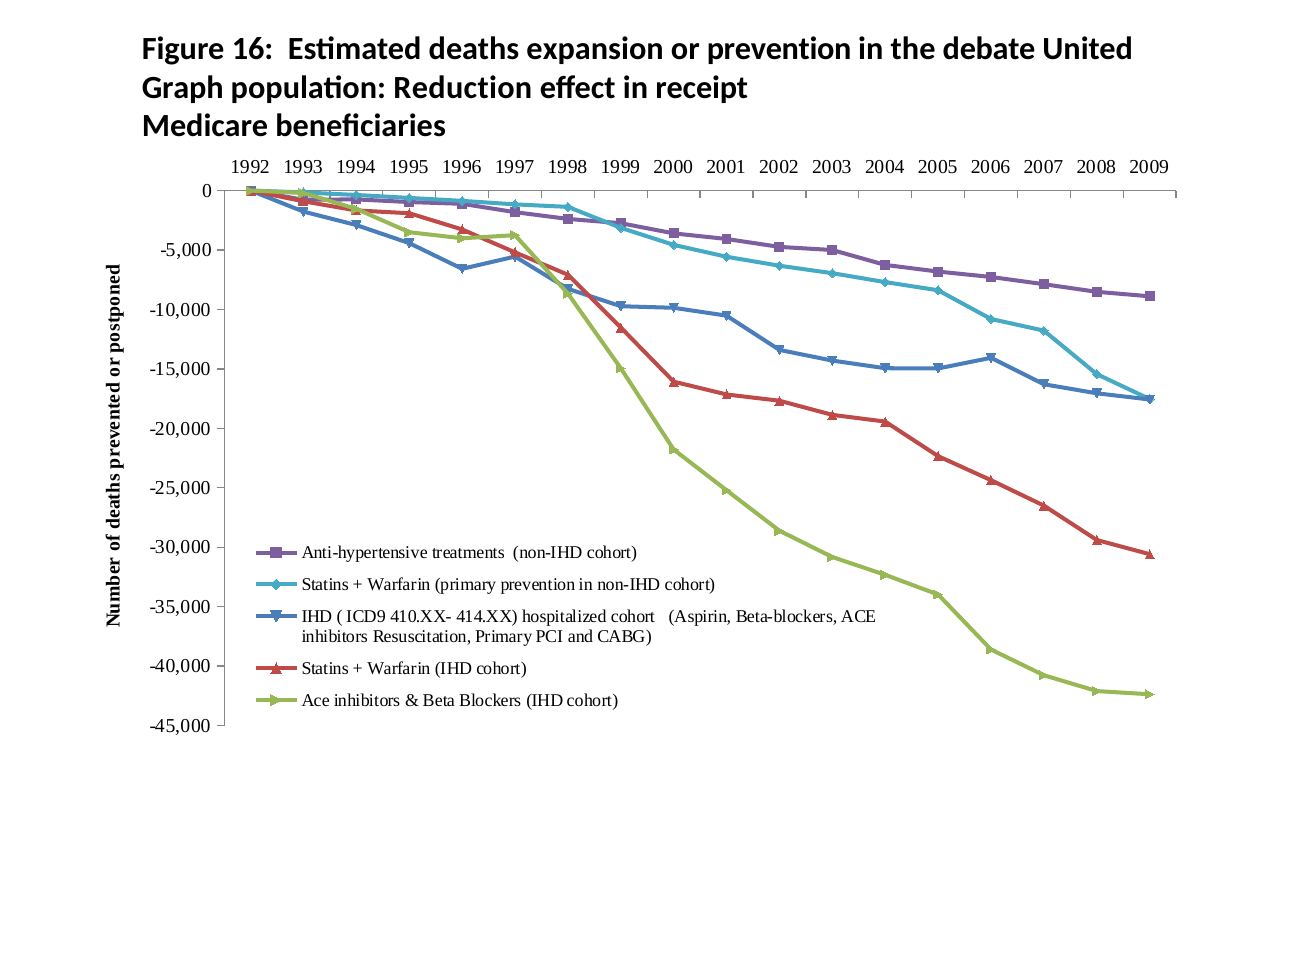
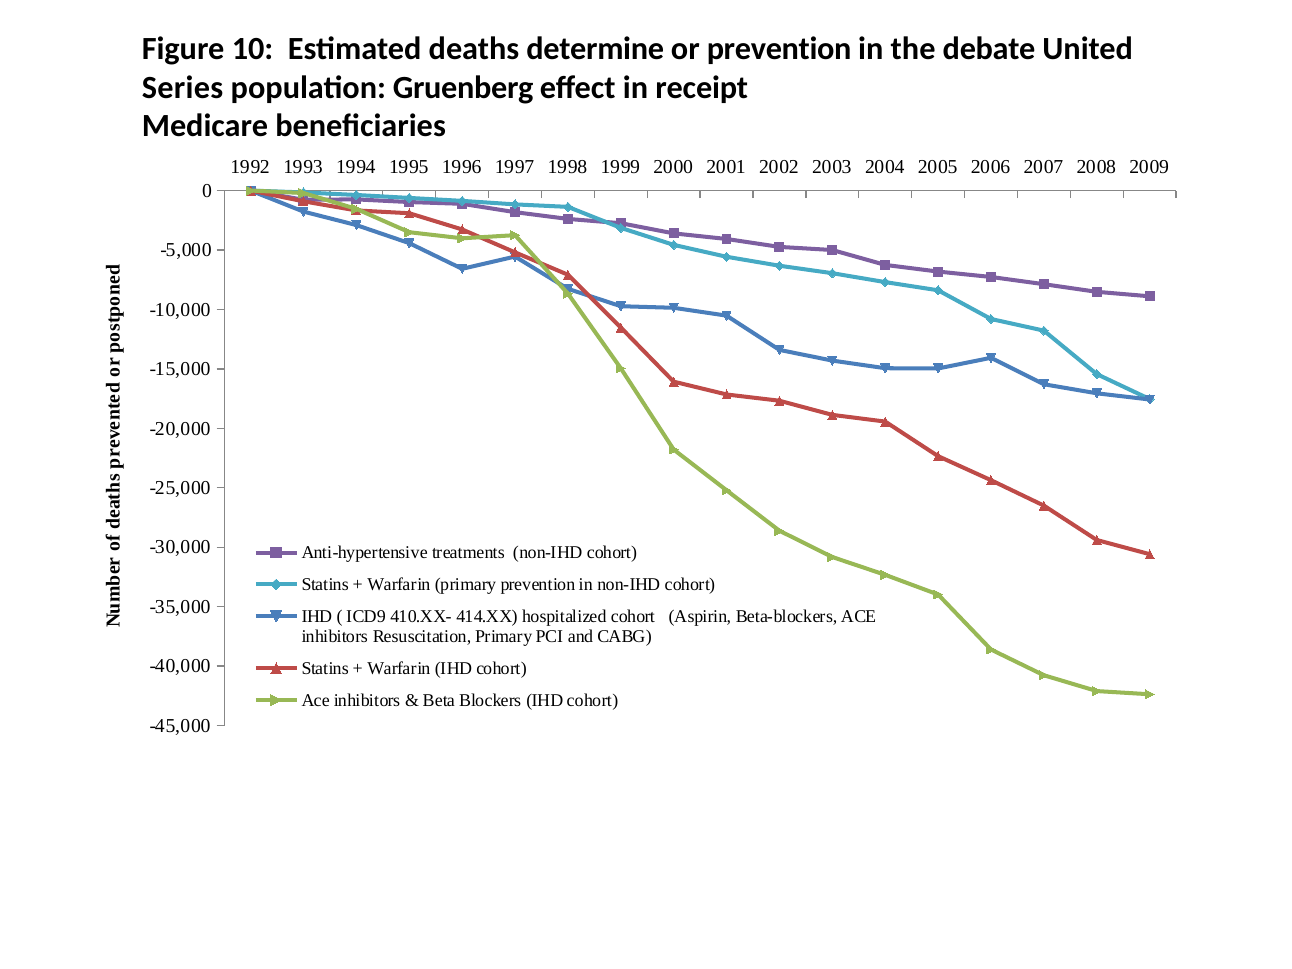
16: 16 -> 10 (253, 49)
expansion: expansion -> determine (595, 49)
Graph: Graph -> Series (182, 87)
Reduction: Reduction -> Gruenberg (463, 87)
